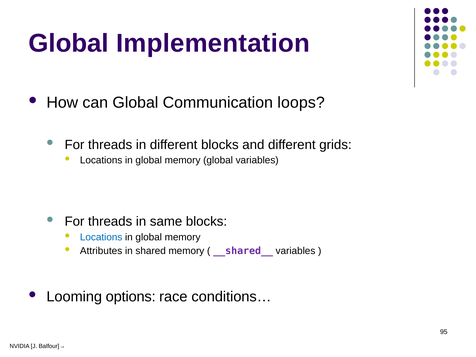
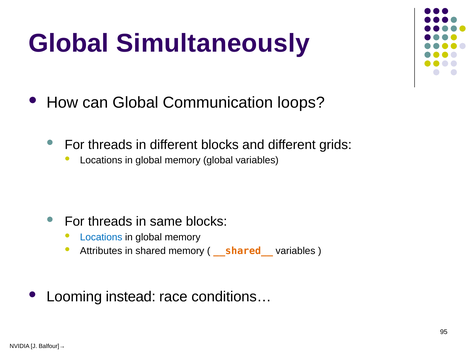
Implementation: Implementation -> Simultaneously (213, 43)
__shared__ colour: purple -> orange (243, 251)
options: options -> instead (131, 297)
